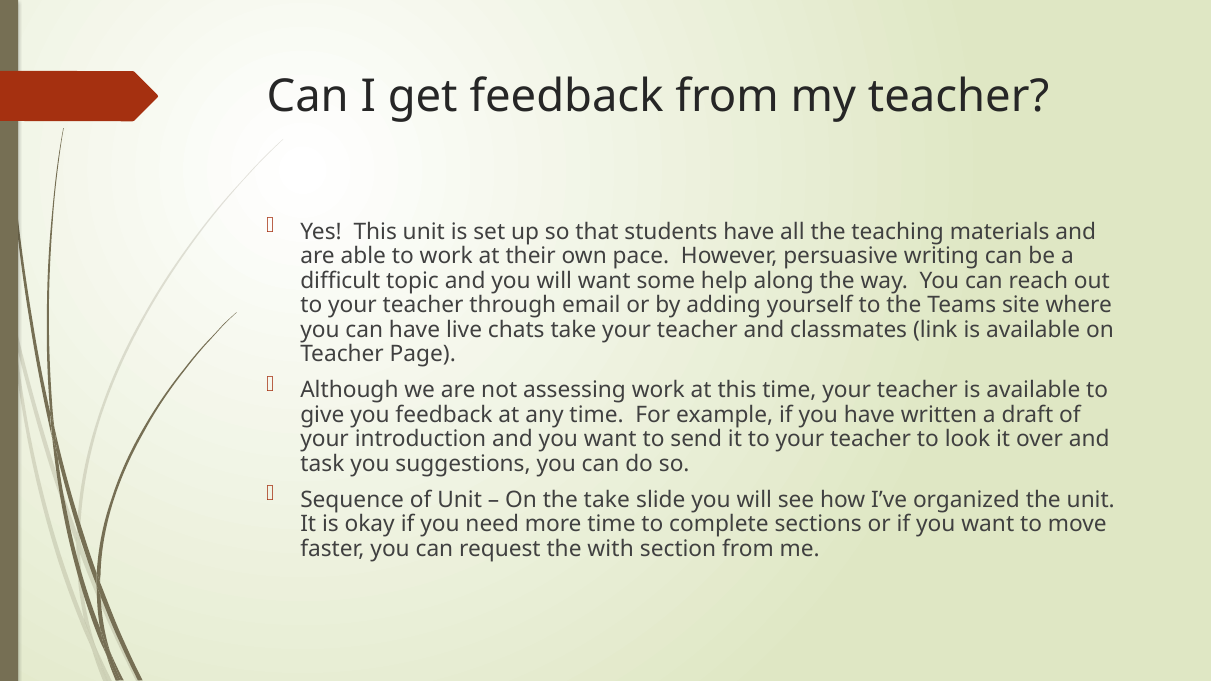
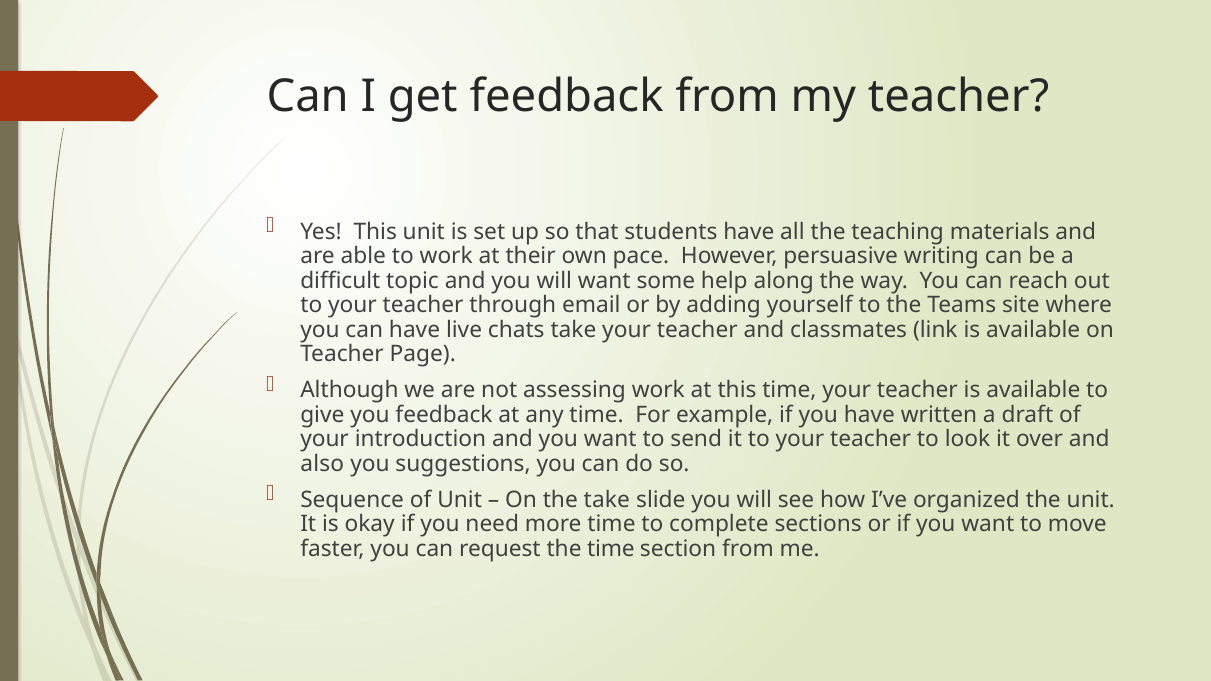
task: task -> also (322, 464)
the with: with -> time (611, 549)
